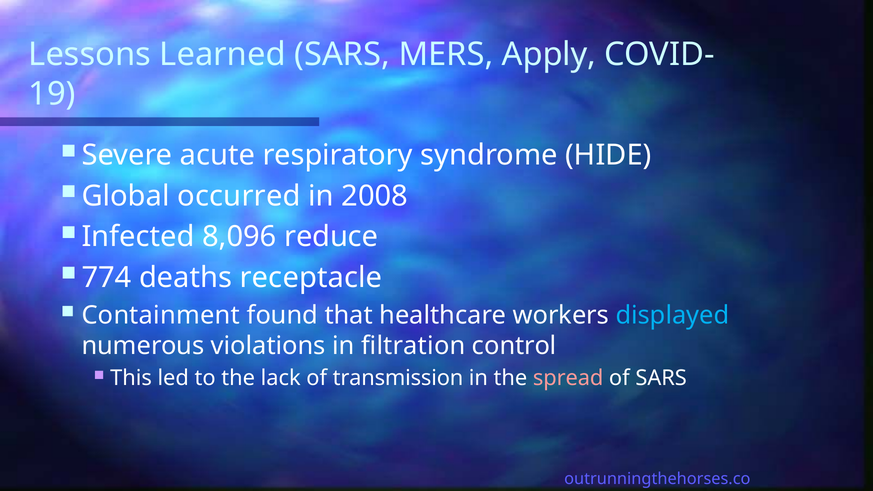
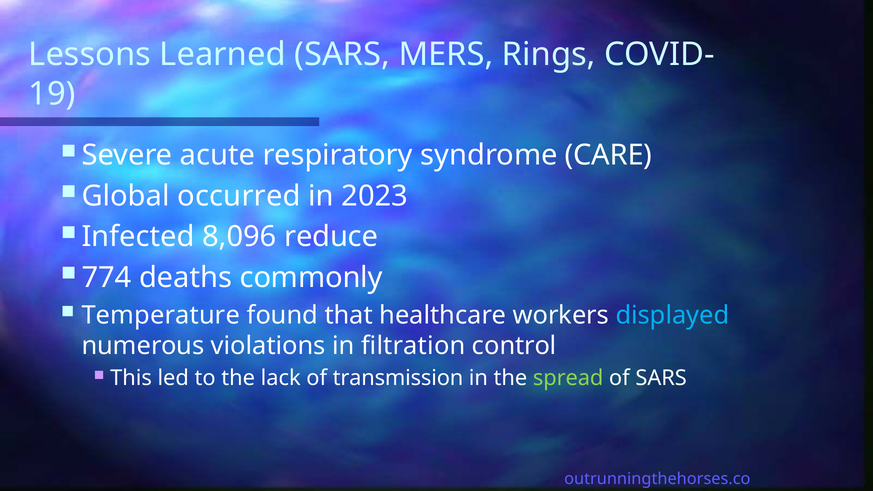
Apply: Apply -> Rings (549, 55)
HIDE: HIDE -> CARE (608, 155)
2008: 2008 -> 2023 (375, 196)
receptacle: receptacle -> commonly (311, 278)
Containment: Containment -> Temperature (161, 315)
spread colour: pink -> light green (568, 378)
